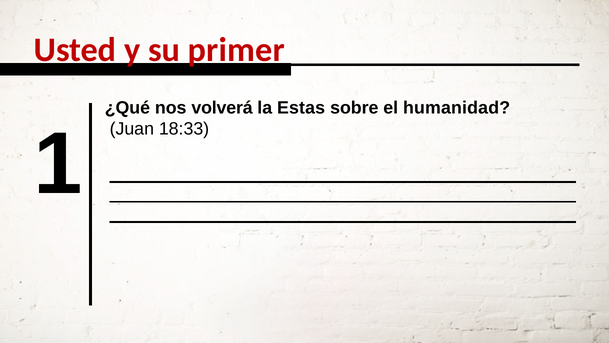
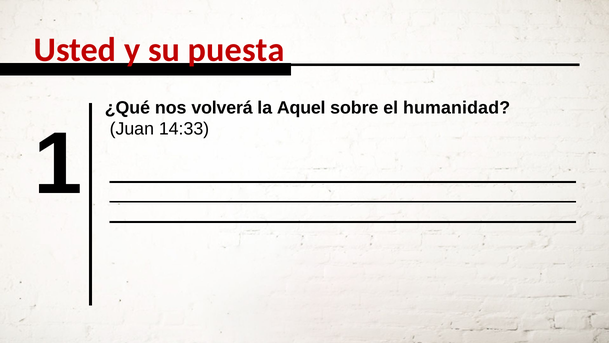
primer: primer -> puesta (236, 50)
Estas: Estas -> Aquel (301, 108)
18:33: 18:33 -> 14:33 (184, 129)
